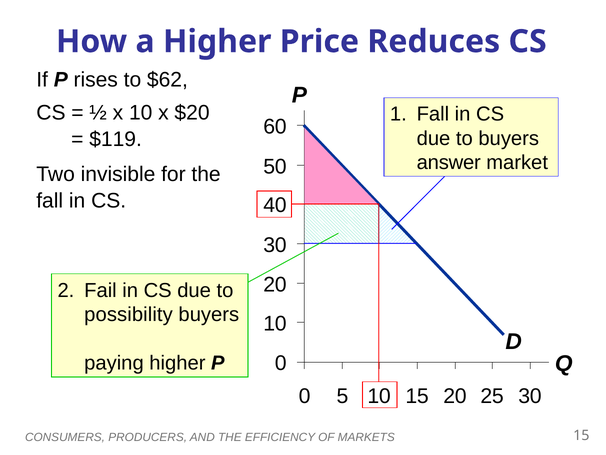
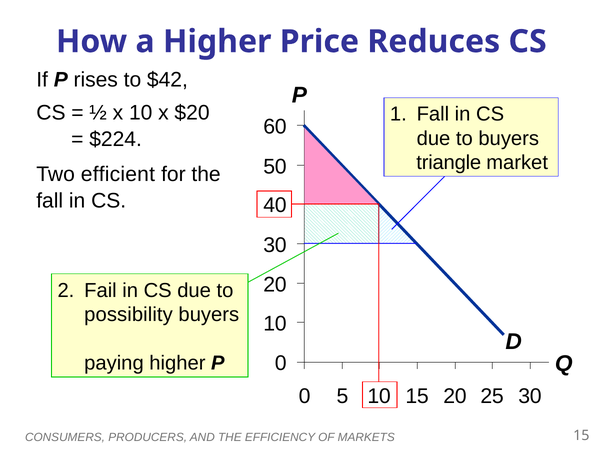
$62: $62 -> $42 (167, 80)
$119: $119 -> $224 (116, 139)
answer: answer -> triangle (449, 163)
invisible: invisible -> efficient (118, 174)
